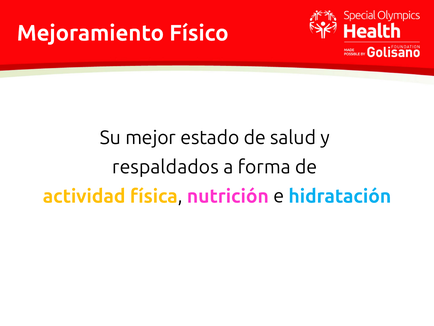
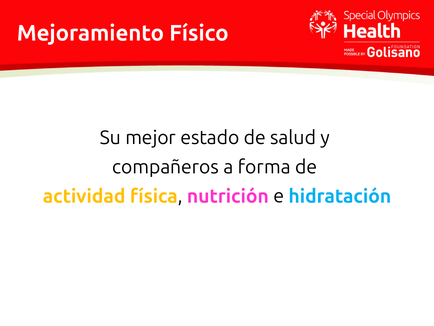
respaldados: respaldados -> compañeros (166, 167)
